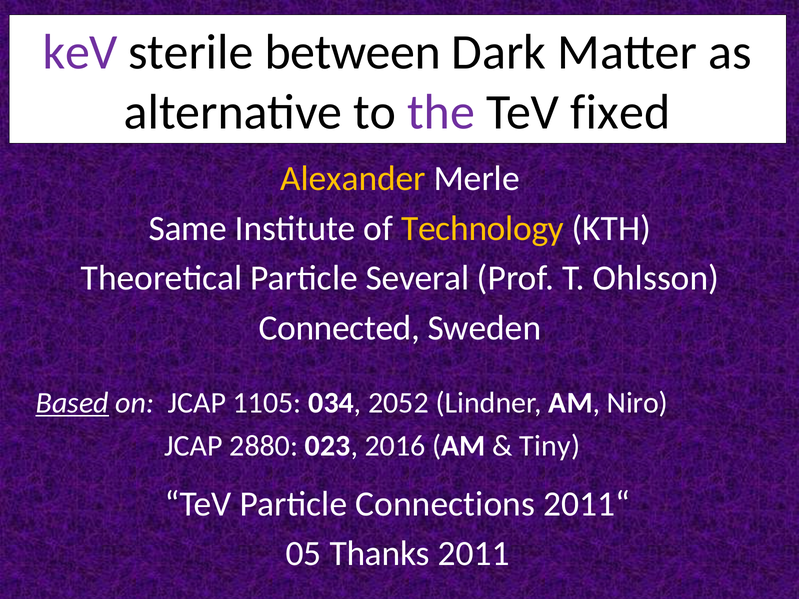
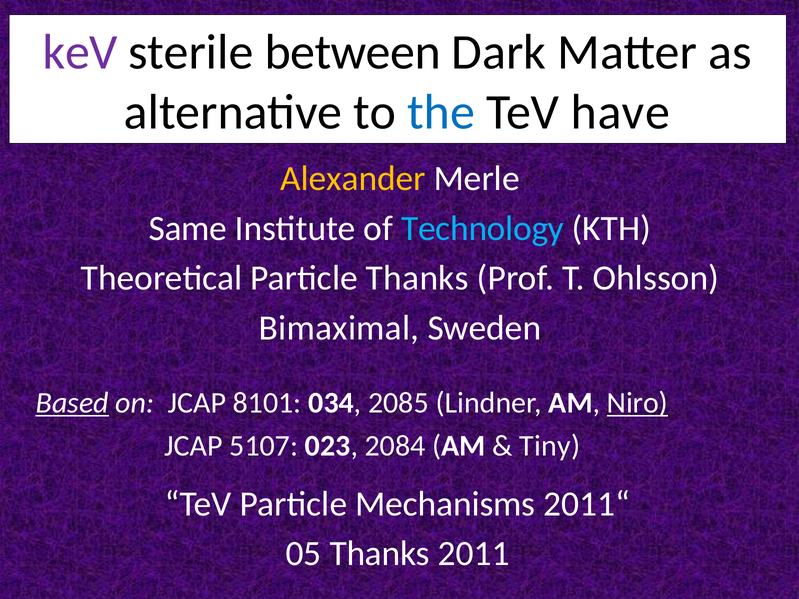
the colour: purple -> blue (441, 112)
fixed: fixed -> have (620, 112)
Technology colour: yellow -> light blue (483, 229)
Particle Several: Several -> Thanks (417, 278)
Connected: Connected -> Bimaximal (339, 328)
1105: 1105 -> 8101 (267, 403)
2052: 2052 -> 2085 (398, 403)
Niro underline: none -> present (637, 403)
2880: 2880 -> 5107 (264, 446)
2016: 2016 -> 2084 (395, 446)
Connections: Connections -> Mechanisms (445, 504)
